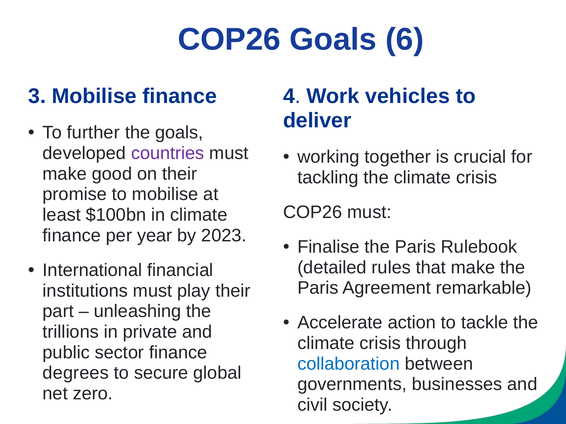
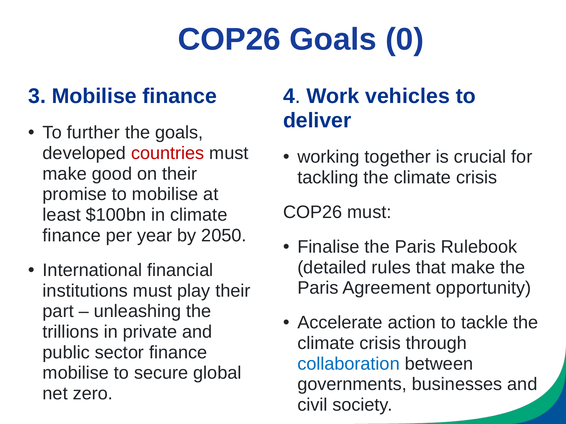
6: 6 -> 0 (405, 40)
countries colour: purple -> red (168, 153)
2023: 2023 -> 2050 (224, 236)
remarkable: remarkable -> opportunity (484, 288)
degrees: degrees -> mobilise (76, 373)
